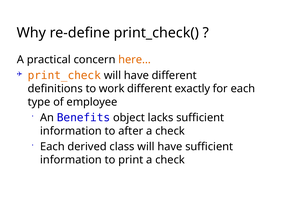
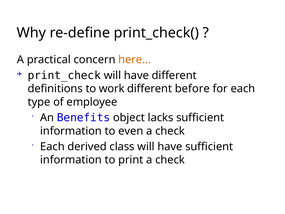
print_check colour: orange -> black (64, 75)
exactly: exactly -> before (192, 89)
after: after -> even (131, 131)
